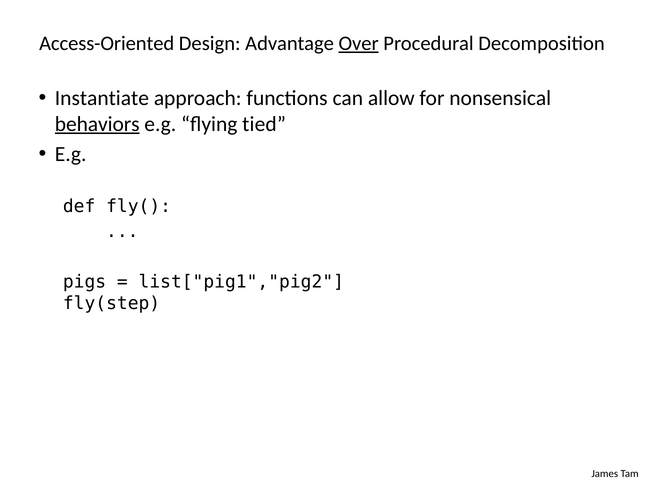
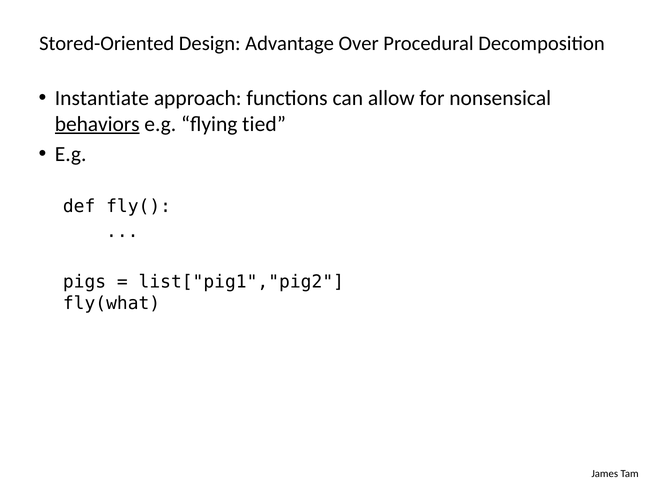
Access-Oriented: Access-Oriented -> Stored-Oriented (107, 43)
Over underline: present -> none (359, 43)
fly(step: fly(step -> fly(what (112, 303)
